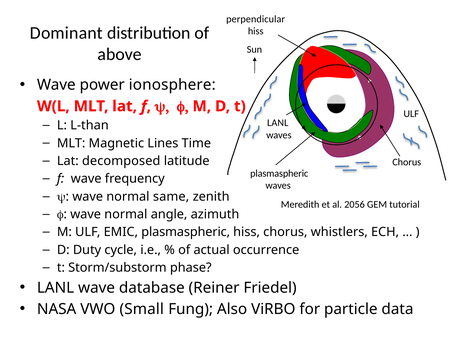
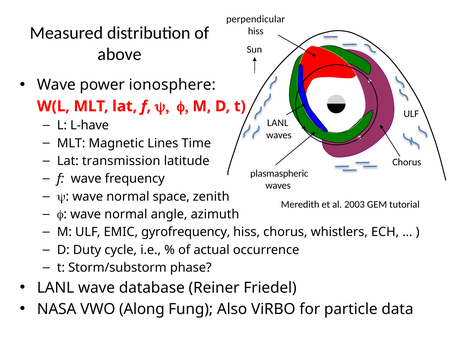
Dominant: Dominant -> Measured (66, 33)
L-than: L-than -> L-have (90, 125)
decomposed: decomposed -> transmission (121, 161)
same: same -> space (171, 196)
2056: 2056 -> 2003 (355, 204)
EMIC plasmaspheric: plasmaspheric -> gyrofrequency (186, 232)
Small: Small -> Along (142, 309)
